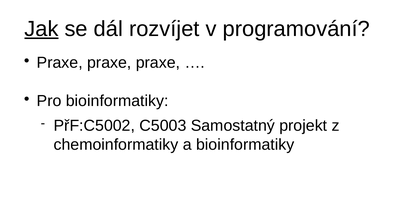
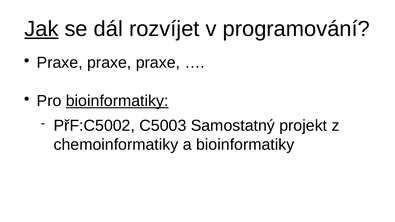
bioinformatiky underline: none -> present (117, 101)
